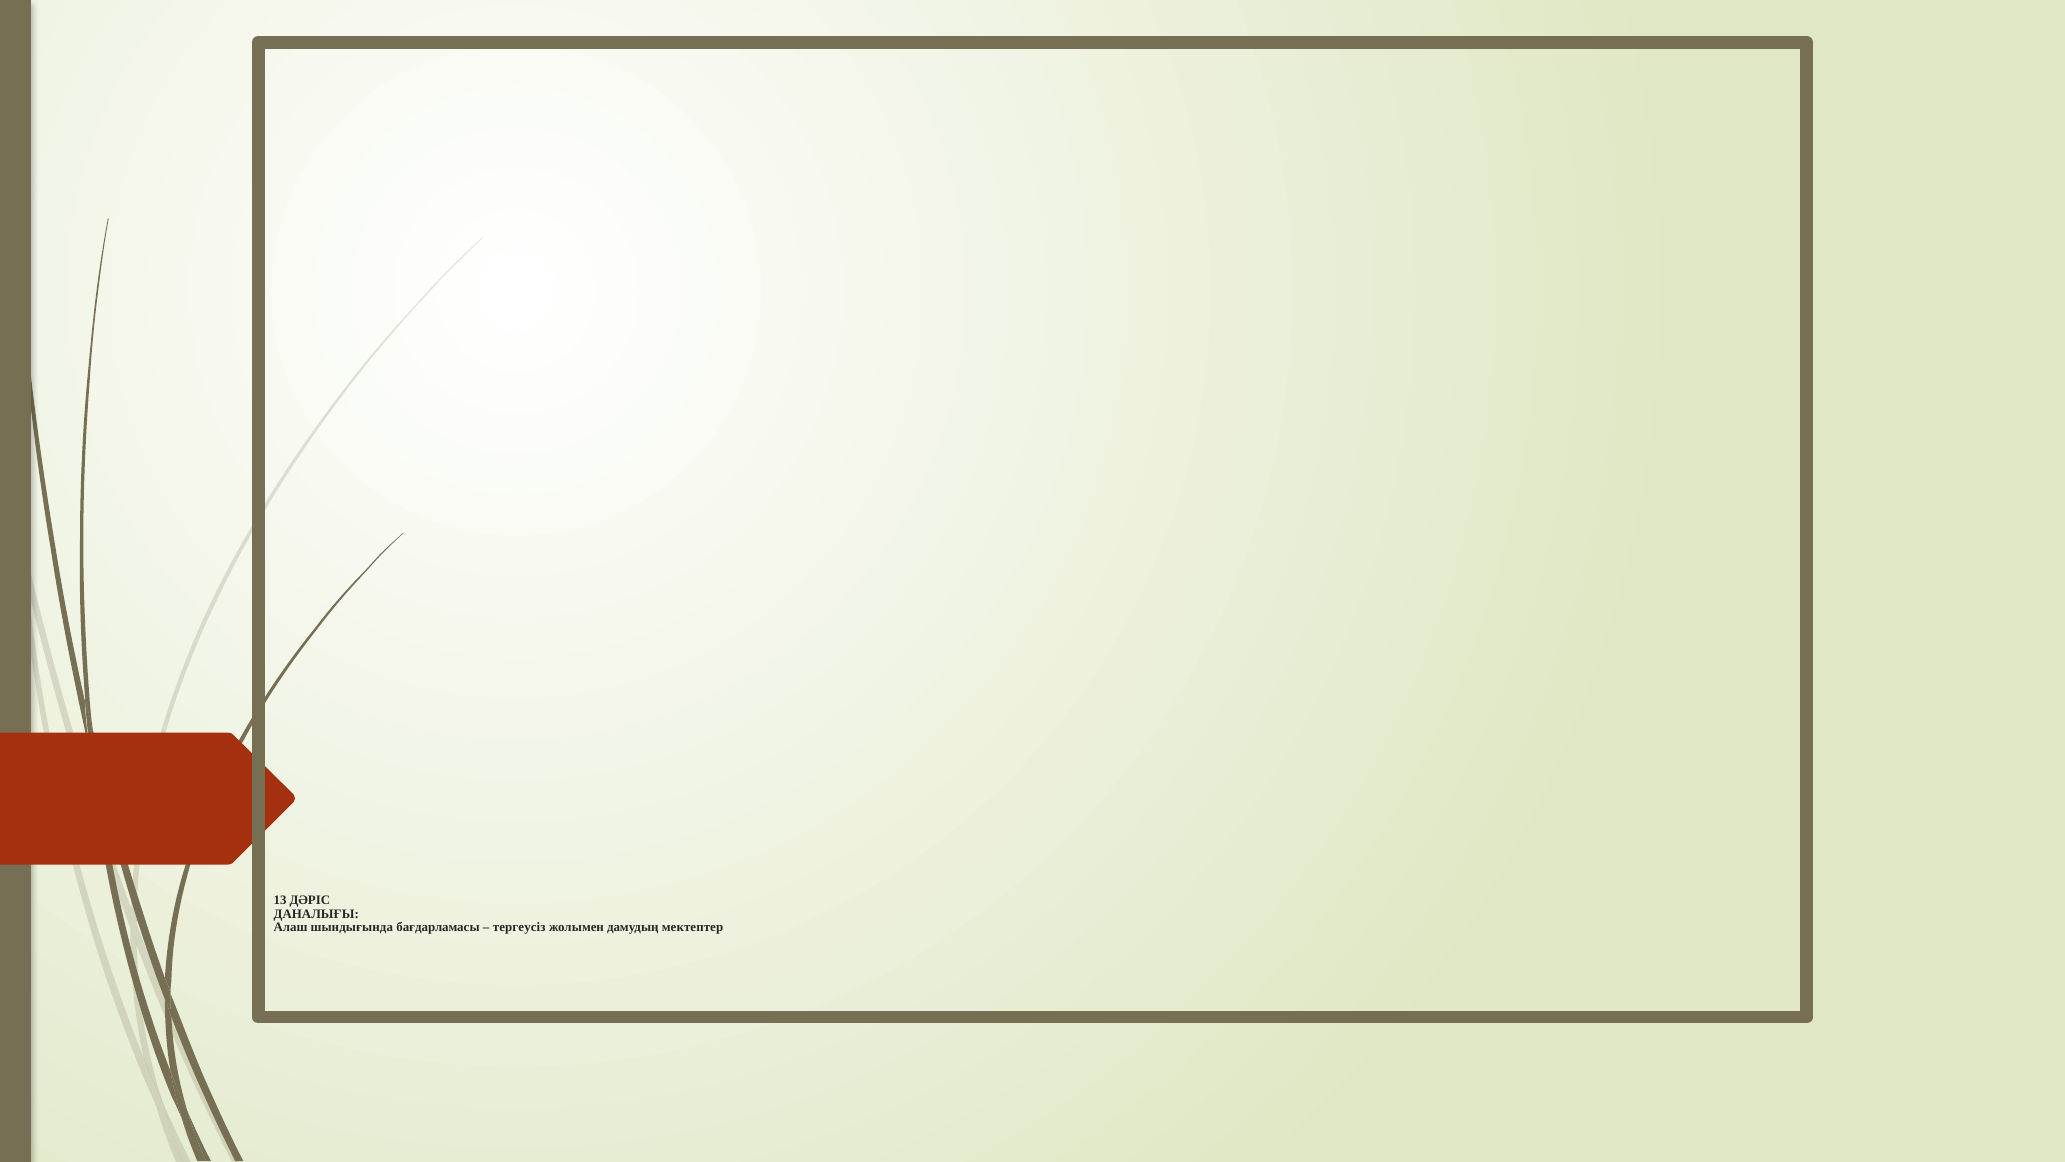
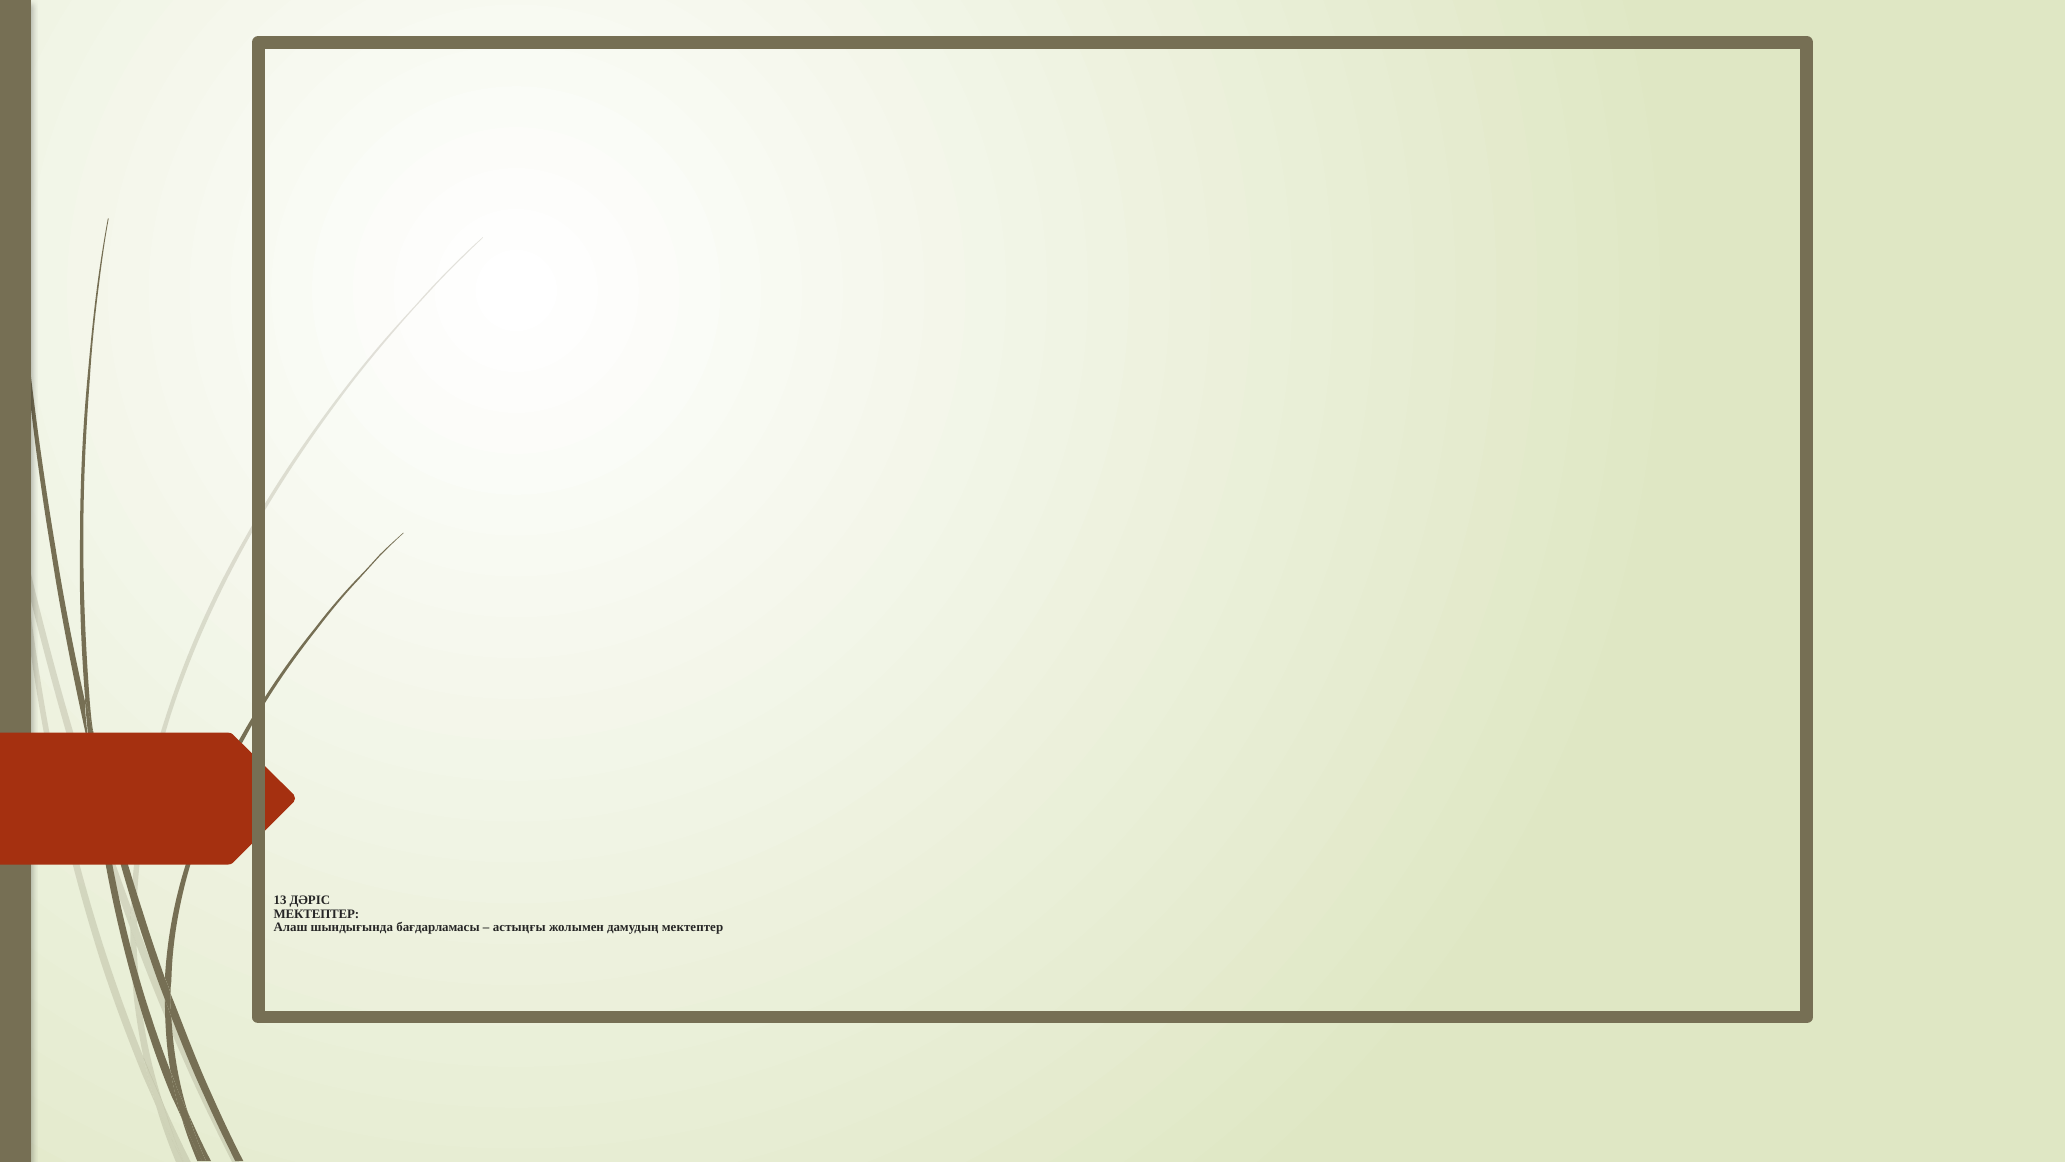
ДАНАЛЫҒЫ: ДАНАЛЫҒЫ -> МЕКТЕПТЕР (316, 913)
тергеусіз: тергеусіз -> астыңғы (519, 927)
